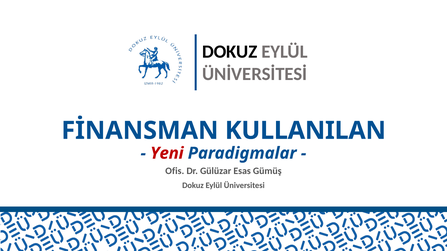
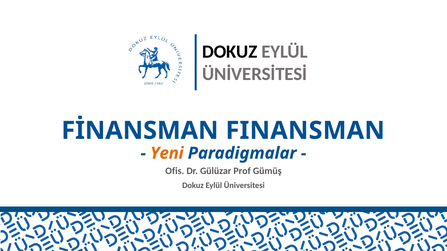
KULLANILAN: KULLANILAN -> FINANSMAN (305, 131)
Yeni colour: red -> orange (167, 153)
Esas: Esas -> Prof (242, 171)
